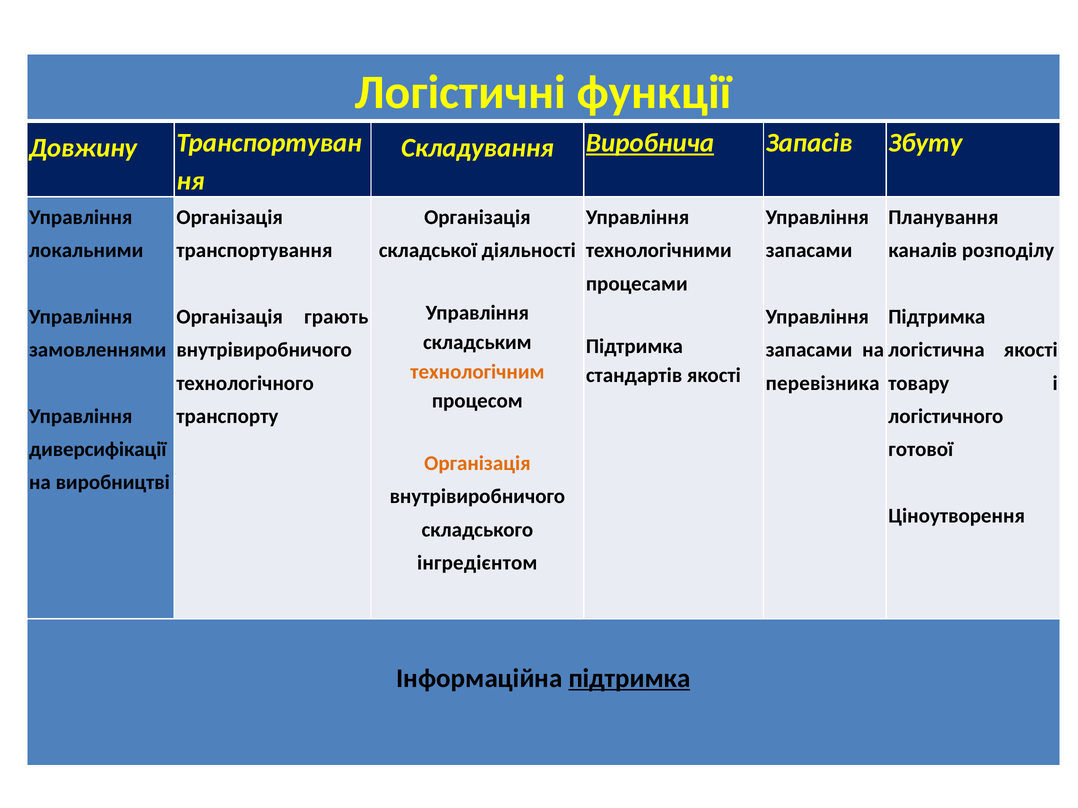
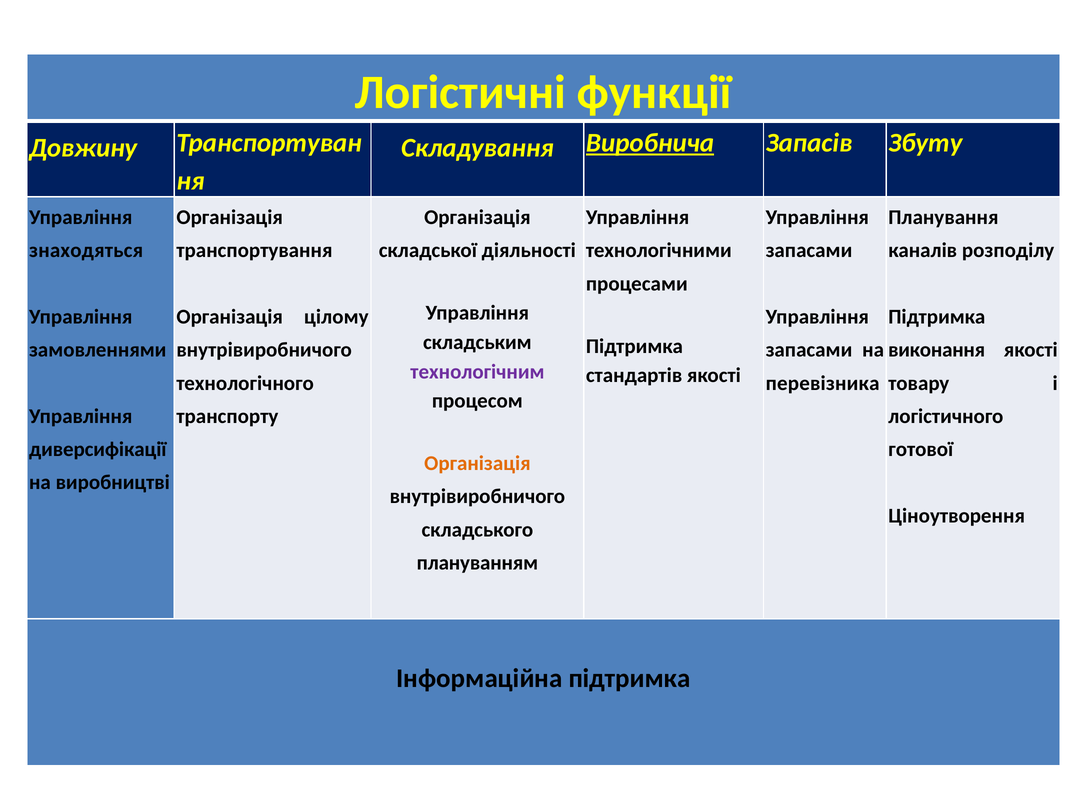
локальними: локальними -> знаходяться (86, 251)
грають: грають -> цілому (336, 317)
логістична: логістична -> виконання (937, 350)
технологічним colour: orange -> purple (477, 372)
інгредієнтом: інгредієнтом -> плануванням (477, 563)
підтримка underline: present -> none (629, 679)
